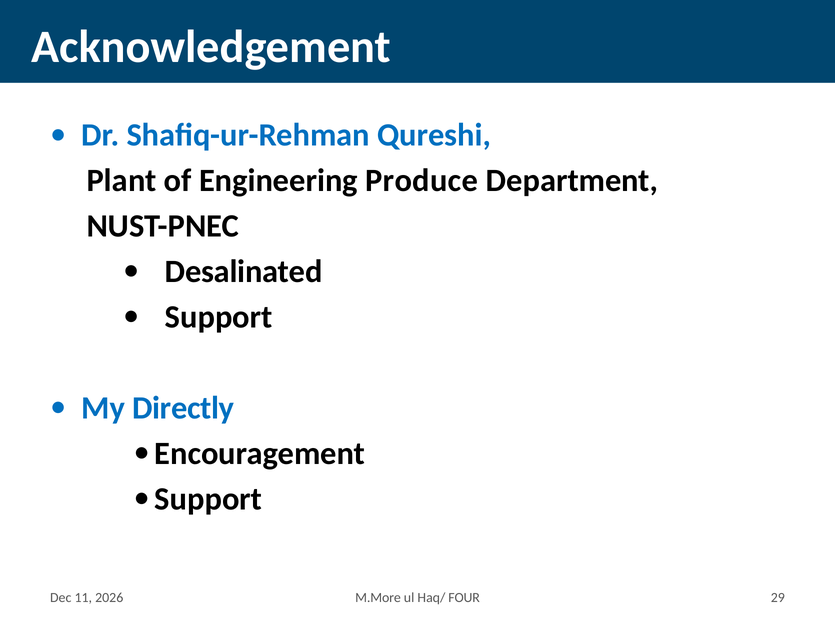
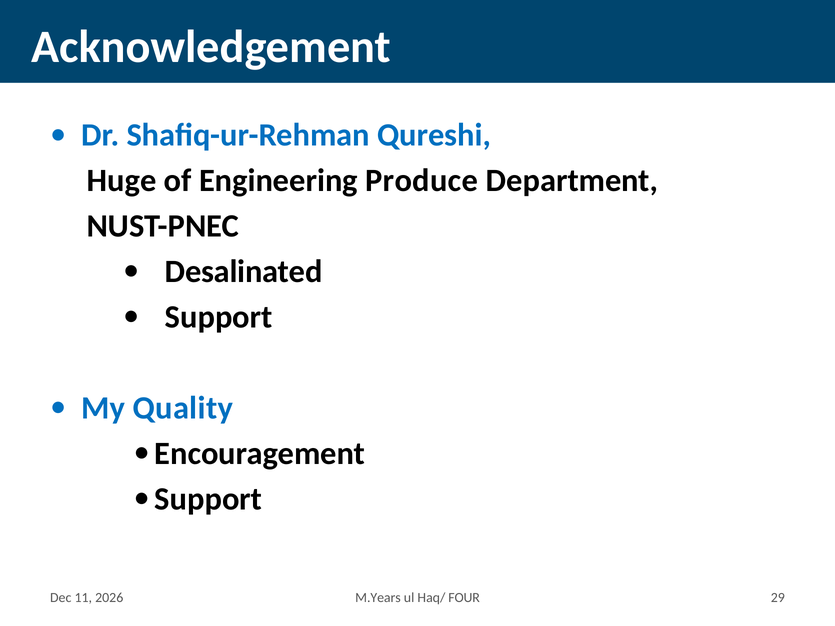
Plant: Plant -> Huge (122, 181)
Directly: Directly -> Quality (183, 408)
M.More: M.More -> M.Years (378, 598)
